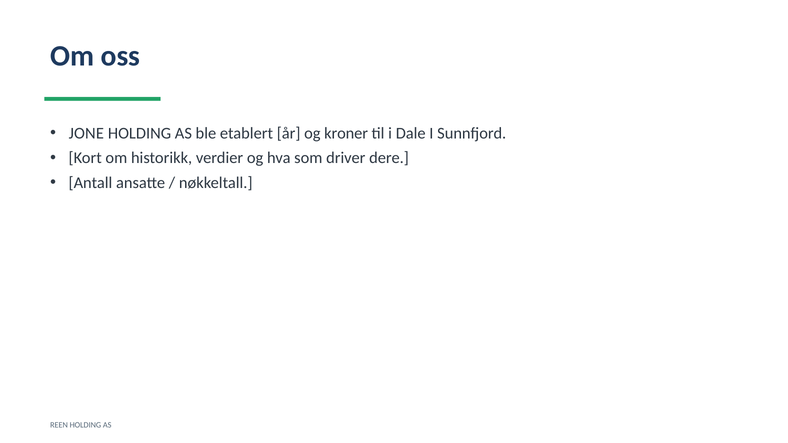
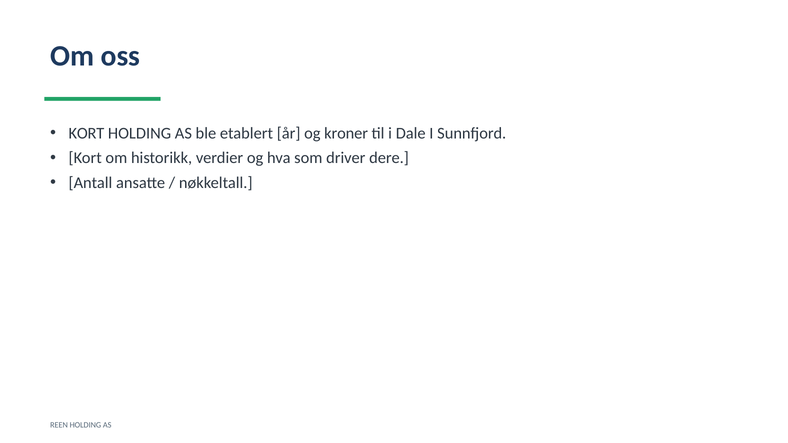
JONE: JONE -> KORT (86, 133)
